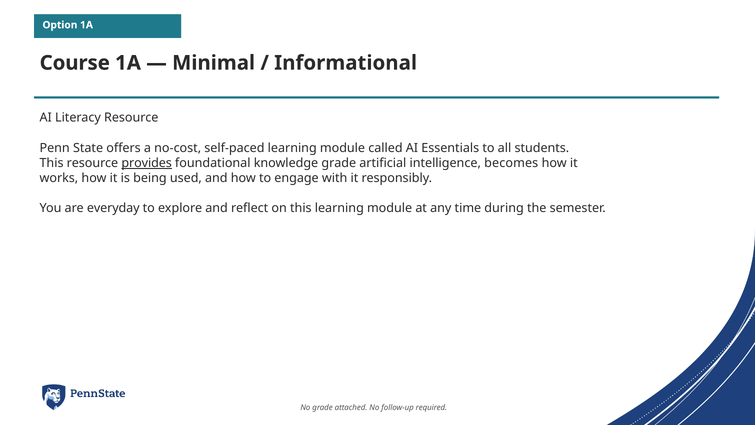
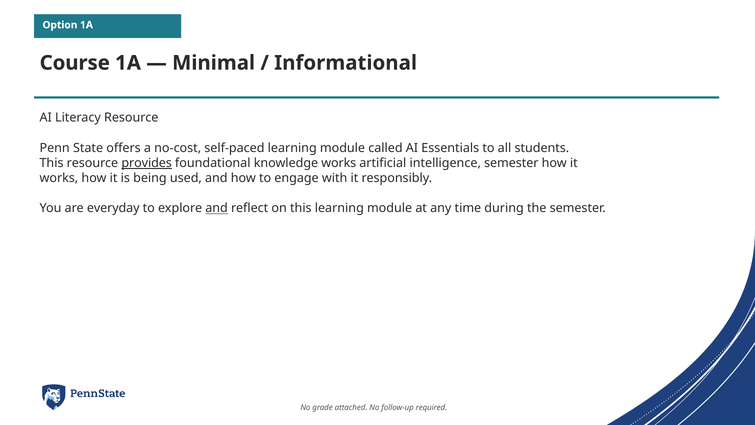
knowledge grade: grade -> works (339, 163)
intelligence becomes: becomes -> semester (511, 163)
and underline: none -> present (217, 208)
